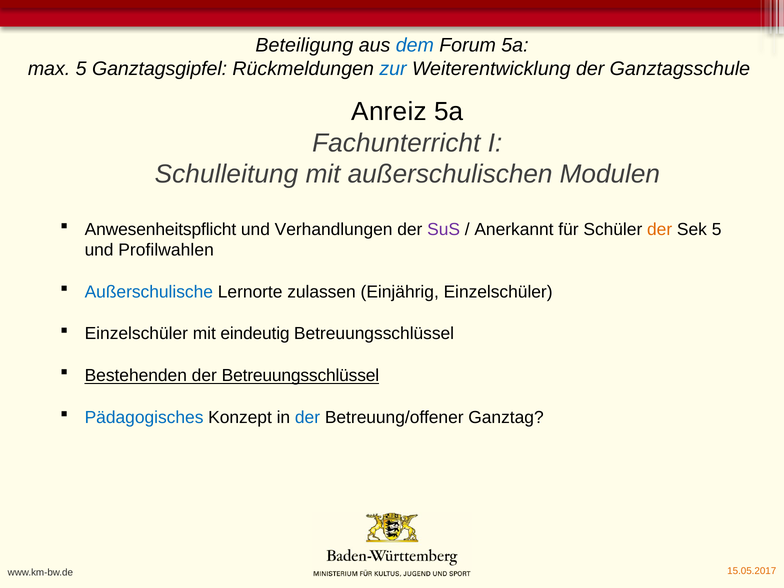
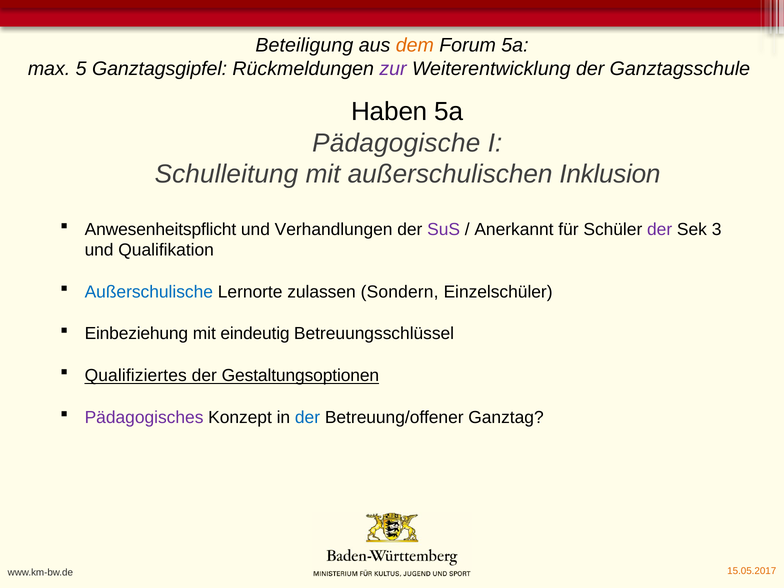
dem colour: blue -> orange (415, 45)
zur colour: blue -> purple (393, 69)
Anreiz: Anreiz -> Haben (389, 112)
Fachunterricht: Fachunterricht -> Pädagogische (396, 143)
Modulen: Modulen -> Inklusion (610, 174)
der colour: orange -> purple (660, 229)
Sek 5: 5 -> 3 (717, 229)
Profilwahlen: Profilwahlen -> Qualifikation (166, 250)
Einjährig: Einjährig -> Sondern (400, 292)
Einzelschüler: Einzelschüler -> Einbeziehung (136, 334)
Bestehenden: Bestehenden -> Qualifiziertes (136, 376)
der Betreuungsschlüssel: Betreuungsschlüssel -> Gestaltungsoptionen (300, 376)
Pädagogisches colour: blue -> purple (144, 417)
